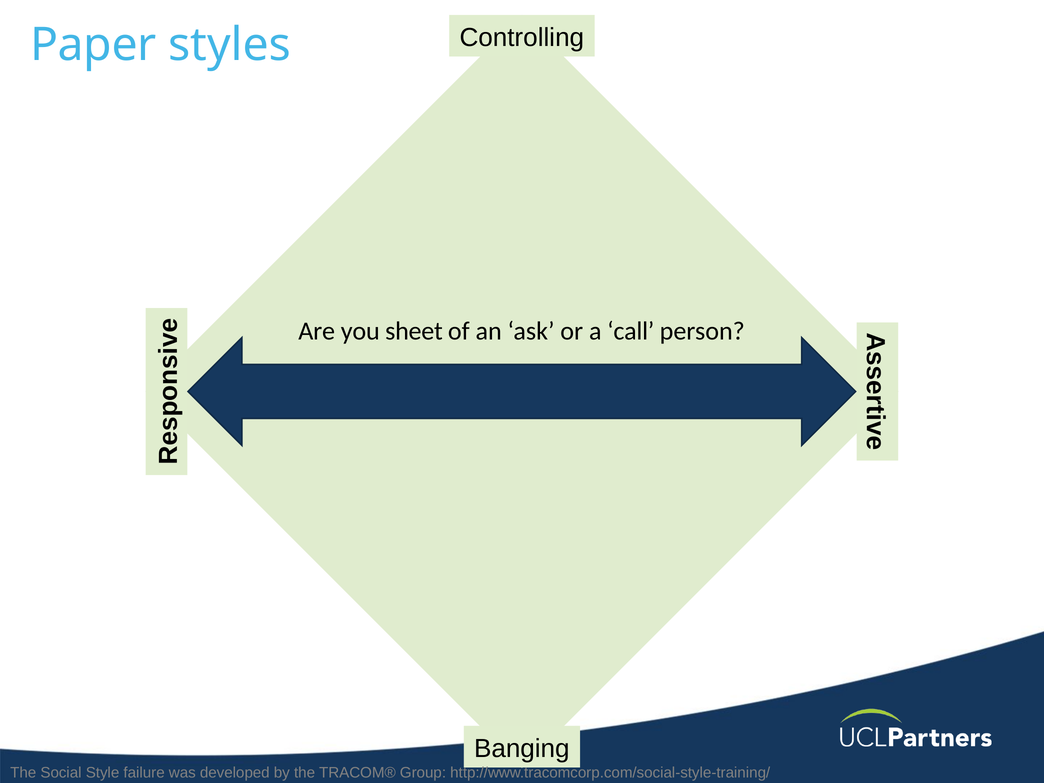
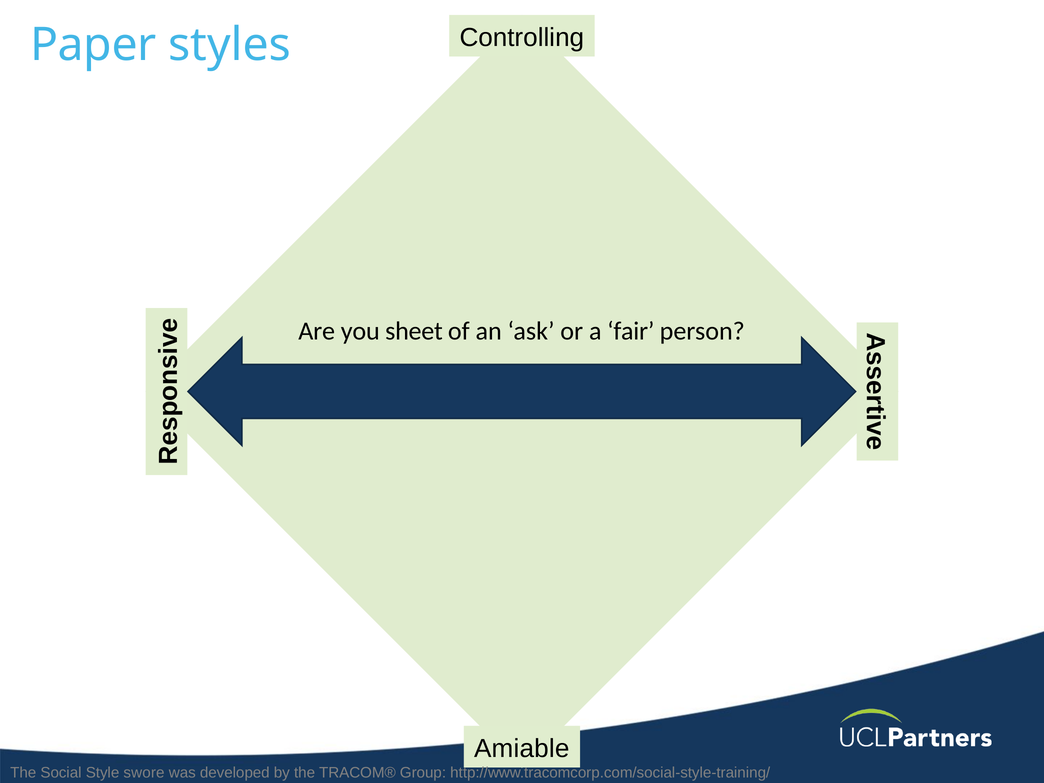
call: call -> fair (631, 331)
Banging: Banging -> Amiable (522, 748)
failure: failure -> swore (144, 773)
